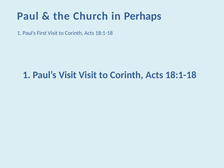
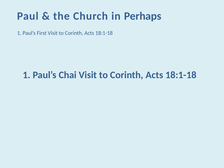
Paul’s Visit: Visit -> Chai (68, 75)
